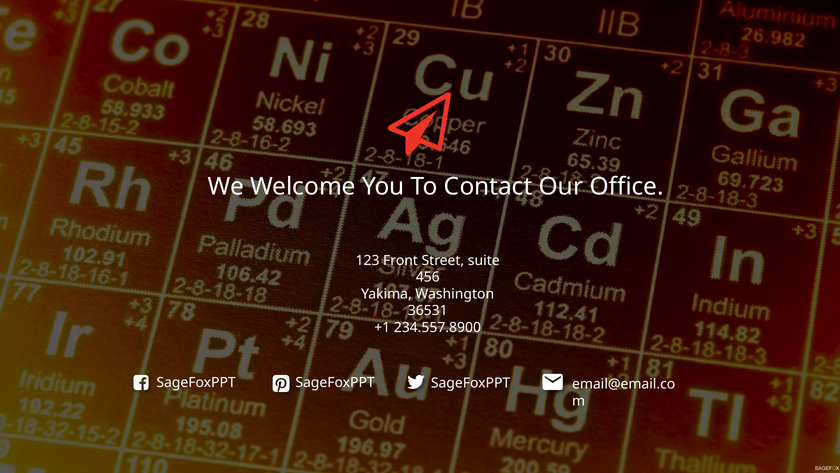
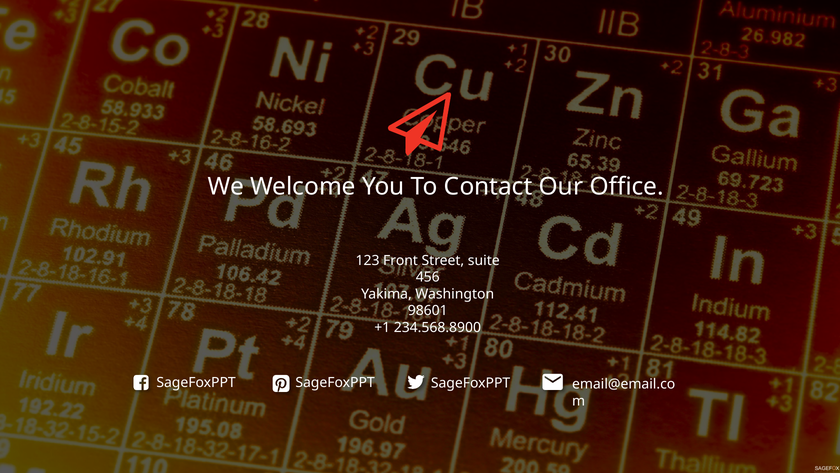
36531: 36531 -> 98601 (428, 310)
234.557.8900: 234.557.8900 -> 234.568.8900 (437, 327)
